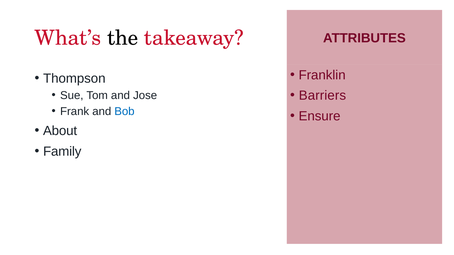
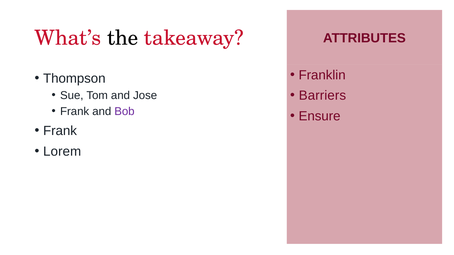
Bob colour: blue -> purple (124, 112)
About: About -> Frank (60, 131)
Family: Family -> Lorem (62, 152)
